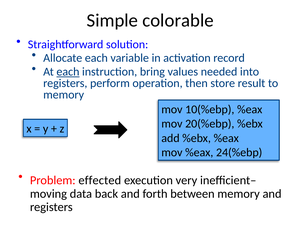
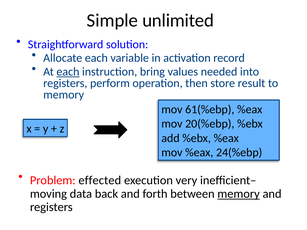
colorable: colorable -> unlimited (178, 20)
10(%ebp: 10(%ebp -> 61(%ebp (210, 110)
memory underline: none -> present (239, 194)
